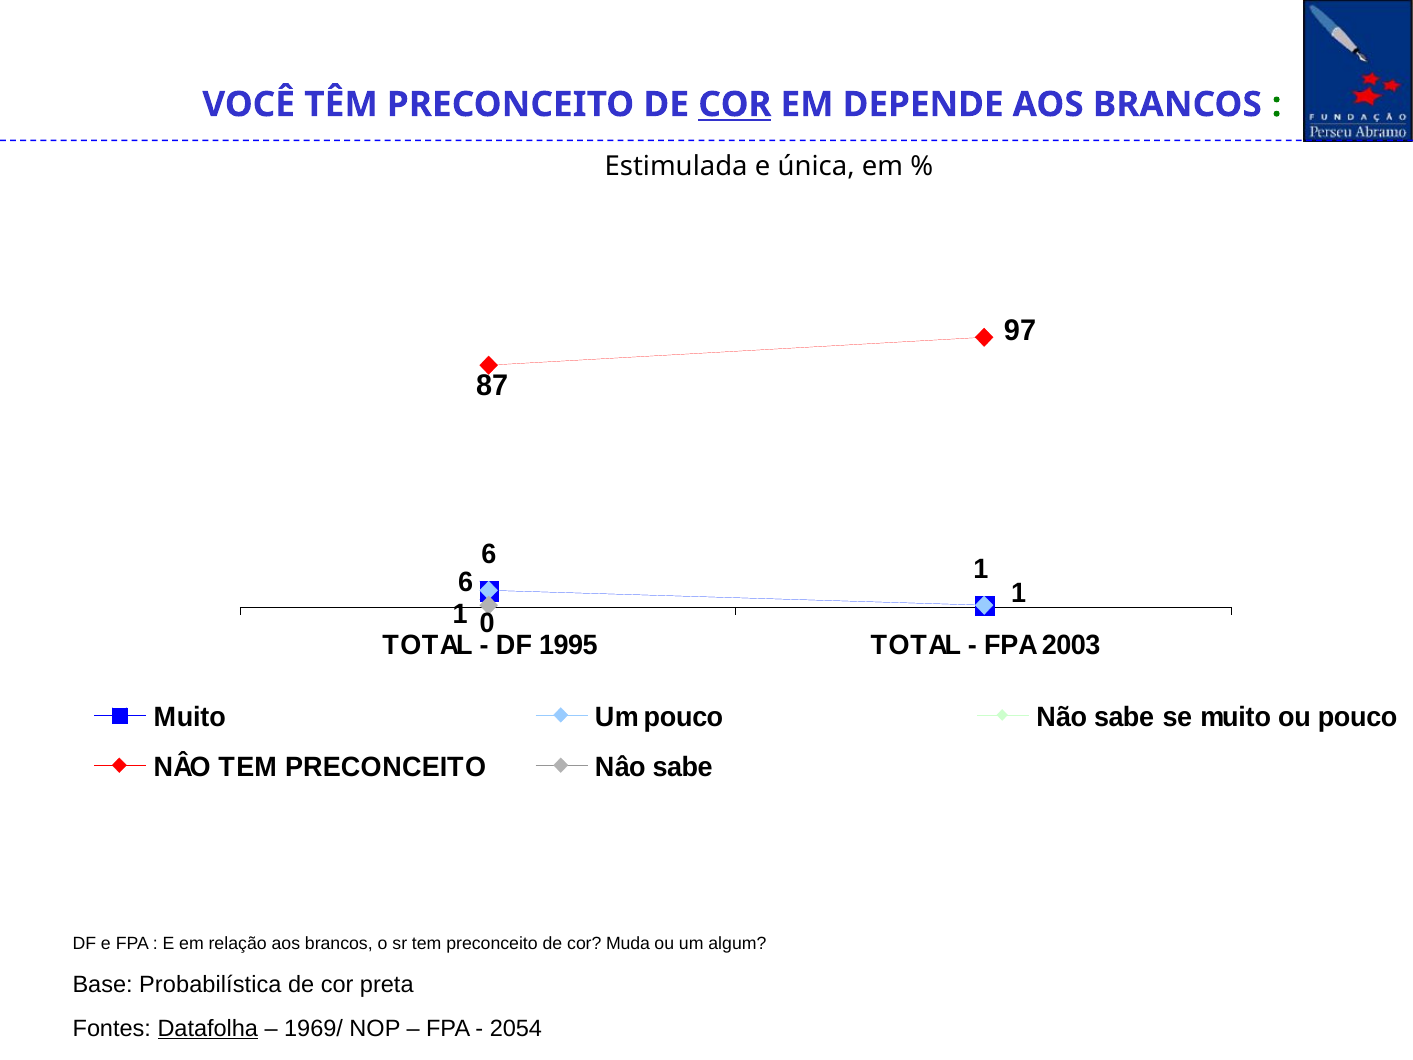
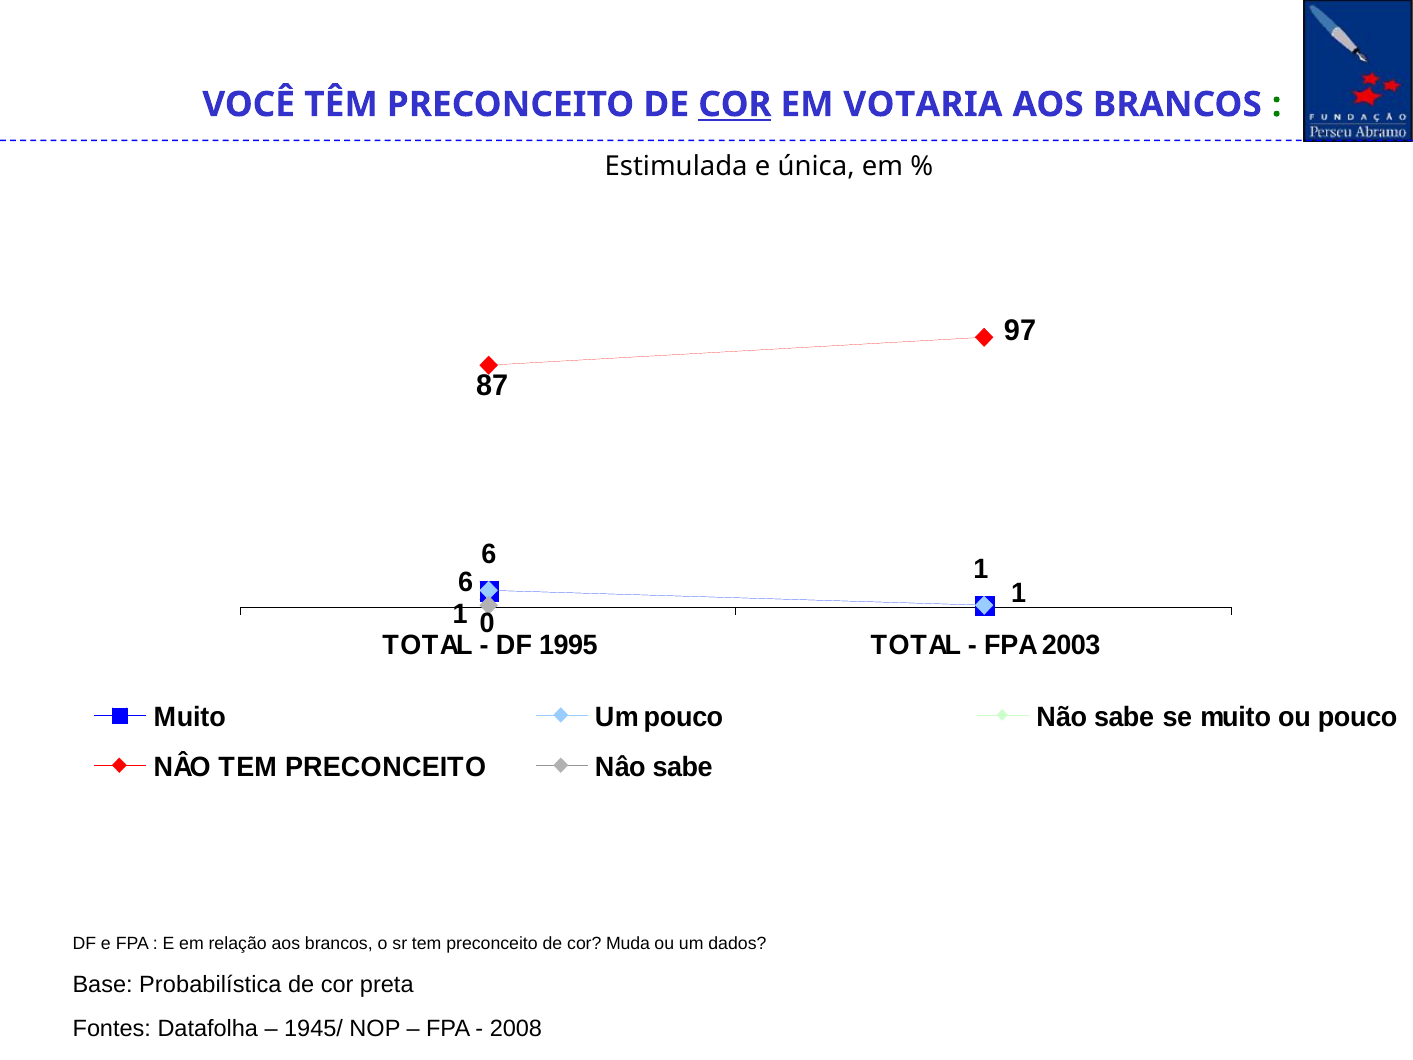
DEPENDE: DEPENDE -> VOTARIA (923, 104)
algum: algum -> dados (737, 944)
Datafolha underline: present -> none (208, 1028)
1969/: 1969/ -> 1945/ (314, 1028)
2054: 2054 -> 2008 (516, 1028)
